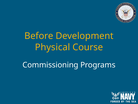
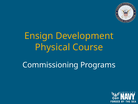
Before: Before -> Ensign (39, 36)
